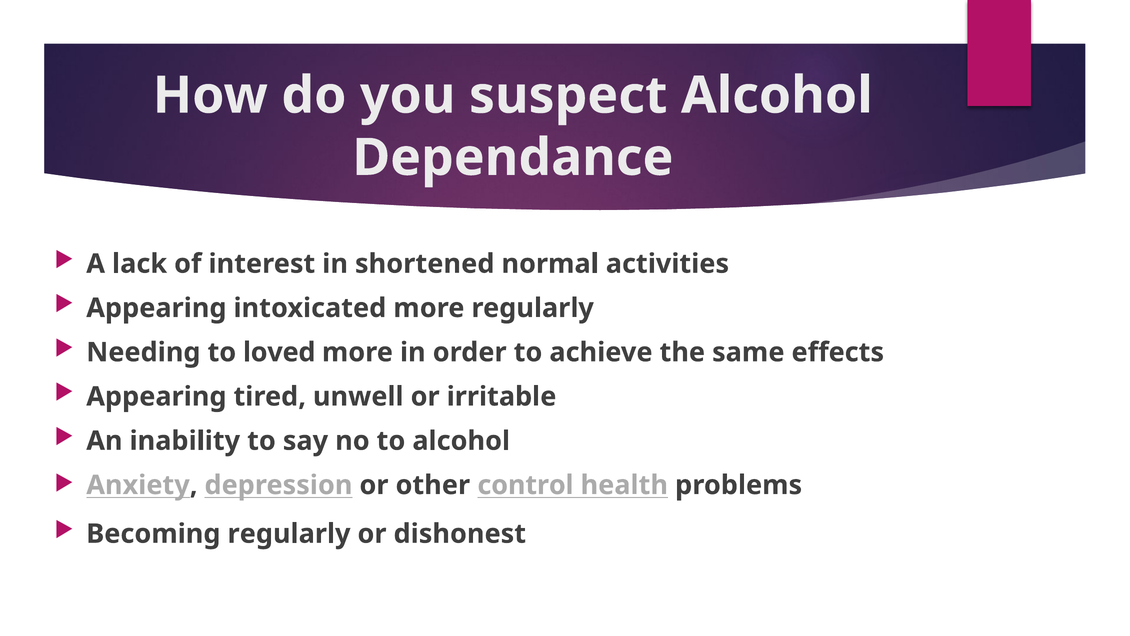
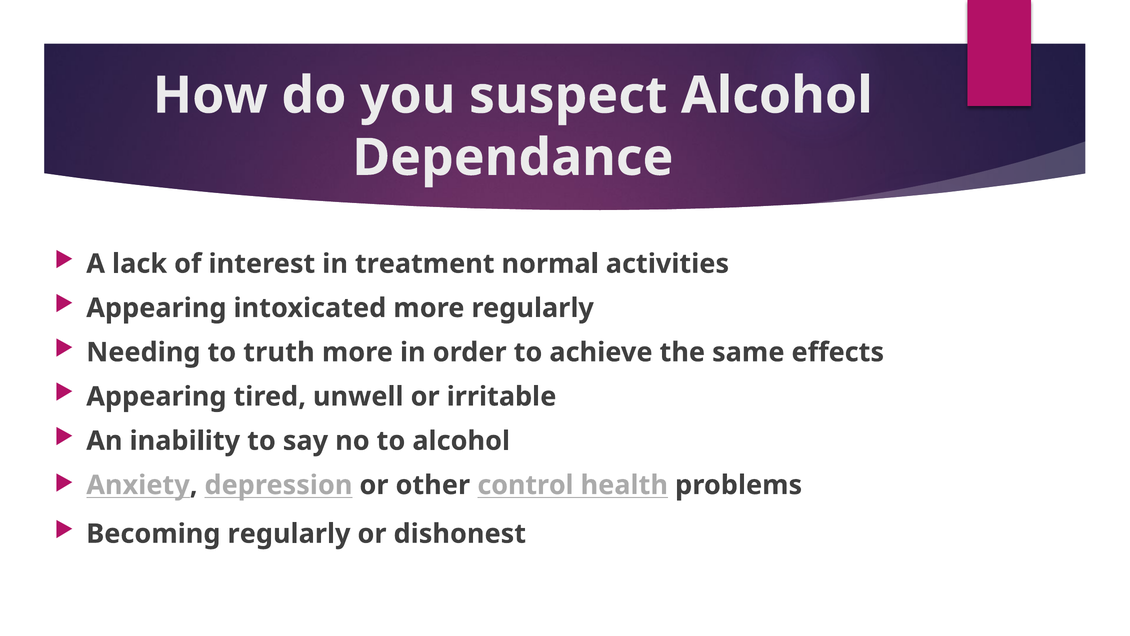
shortened: shortened -> treatment (425, 264)
loved: loved -> truth (279, 352)
